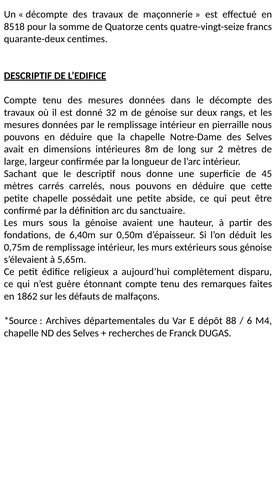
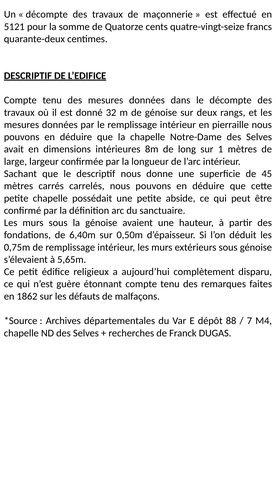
8518: 8518 -> 5121 (14, 27)
2: 2 -> 1 (221, 149)
6: 6 -> 7 (249, 321)
